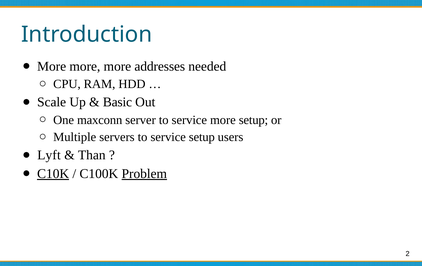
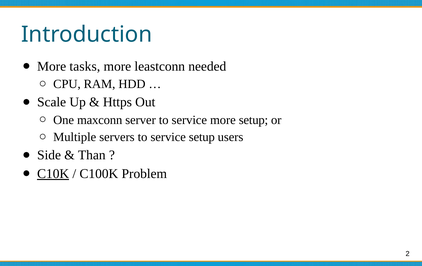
more: more -> tasks (85, 66)
addresses: addresses -> leastconn (160, 66)
Basic: Basic -> Https (117, 102)
Lyft: Lyft -> Side (49, 155)
Problem underline: present -> none (144, 174)
